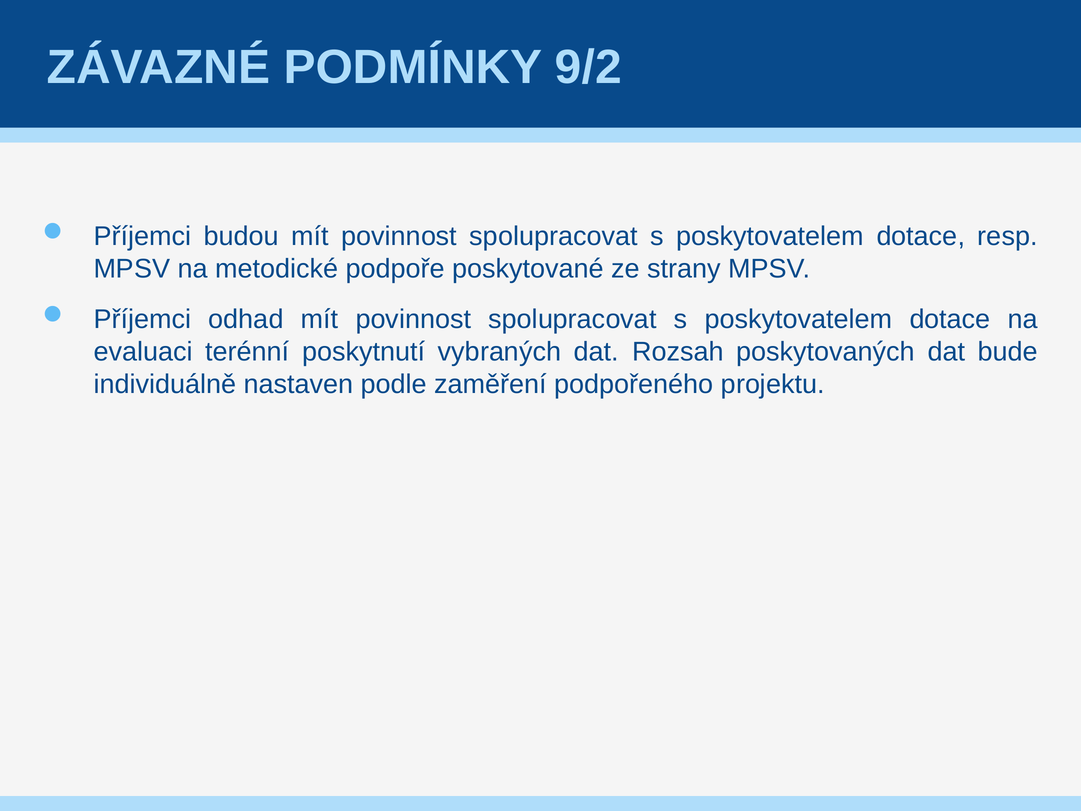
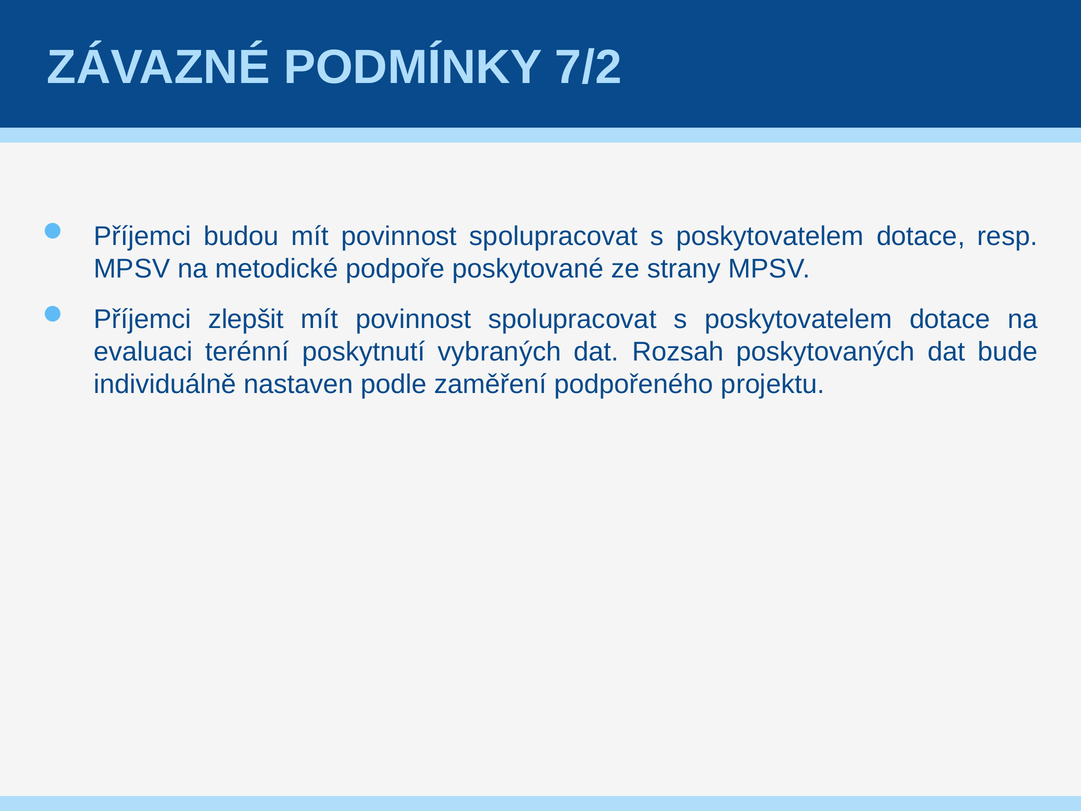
9/2: 9/2 -> 7/2 (588, 67)
odhad: odhad -> zlepšit (246, 319)
